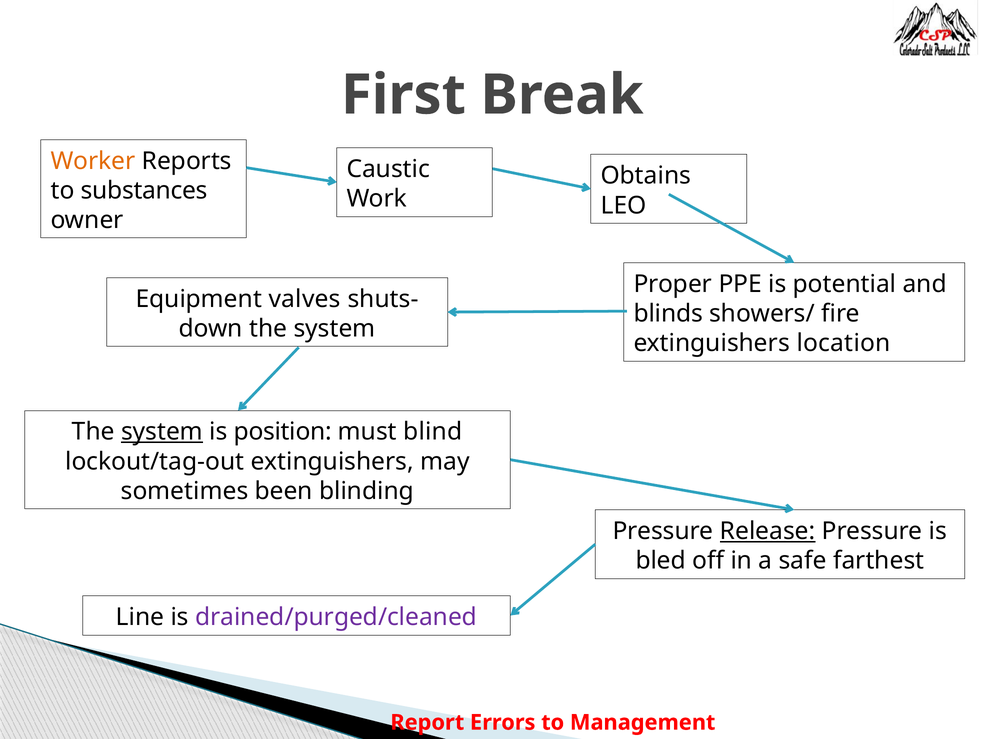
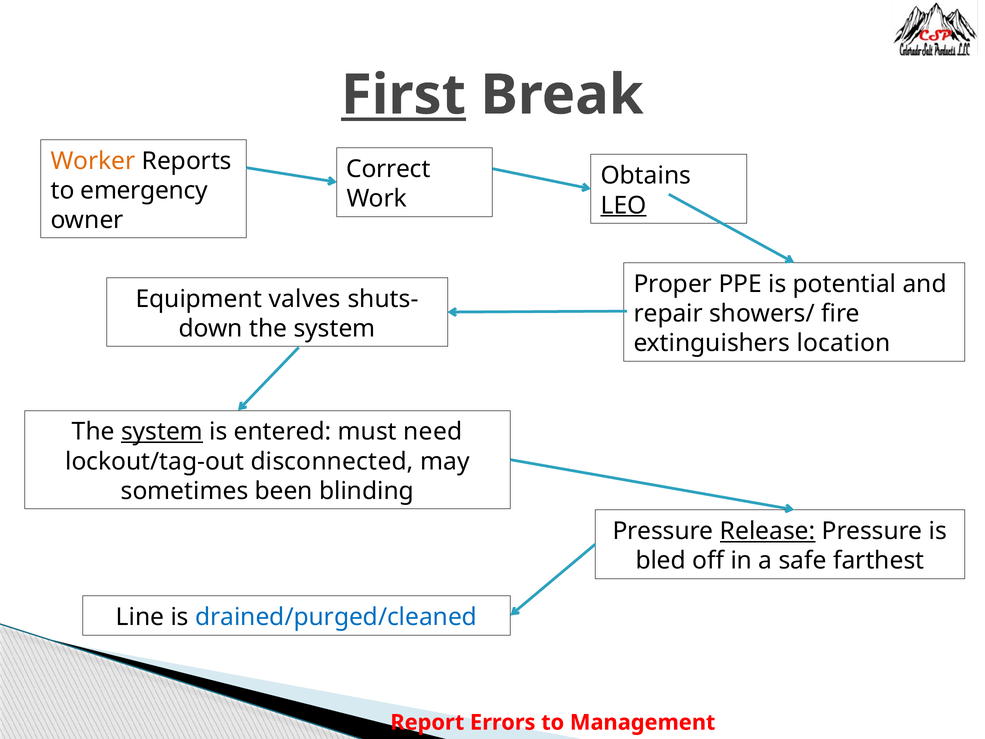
First underline: none -> present (403, 95)
Caustic: Caustic -> Correct (388, 169)
substances: substances -> emergency (144, 190)
LEO underline: none -> present (624, 205)
blinds: blinds -> repair (668, 314)
position: position -> entered (283, 432)
blind: blind -> need (433, 432)
lockout/tag-out extinguishers: extinguishers -> disconnected (332, 461)
drained/purged/cleaned colour: purple -> blue (336, 617)
